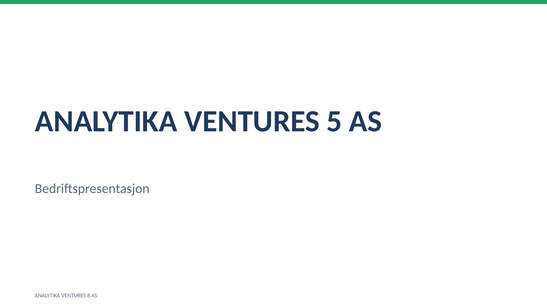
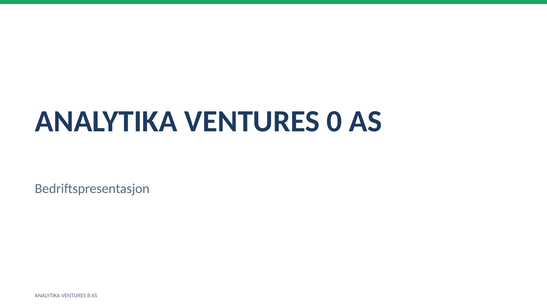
5: 5 -> 0 (334, 121)
